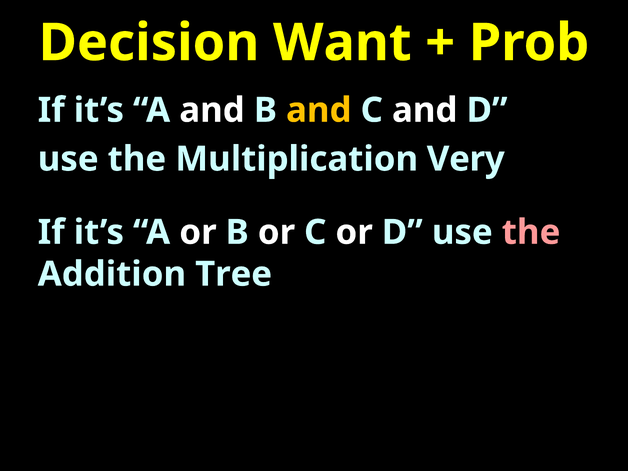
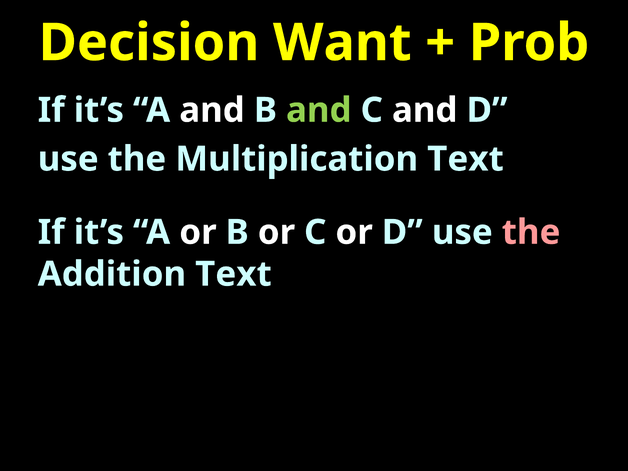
and colour: yellow -> light green (319, 110)
Multiplication Very: Very -> Text (465, 159)
Addition Tree: Tree -> Text (233, 274)
